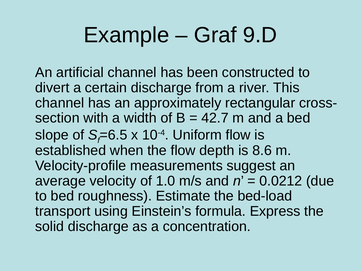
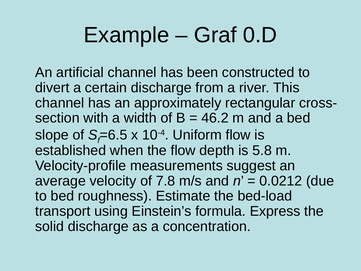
9.D: 9.D -> 0.D (260, 35)
42.7: 42.7 -> 46.2 (215, 118)
8.6: 8.6 -> 5.8 (262, 150)
1.0: 1.0 -> 7.8 (166, 181)
